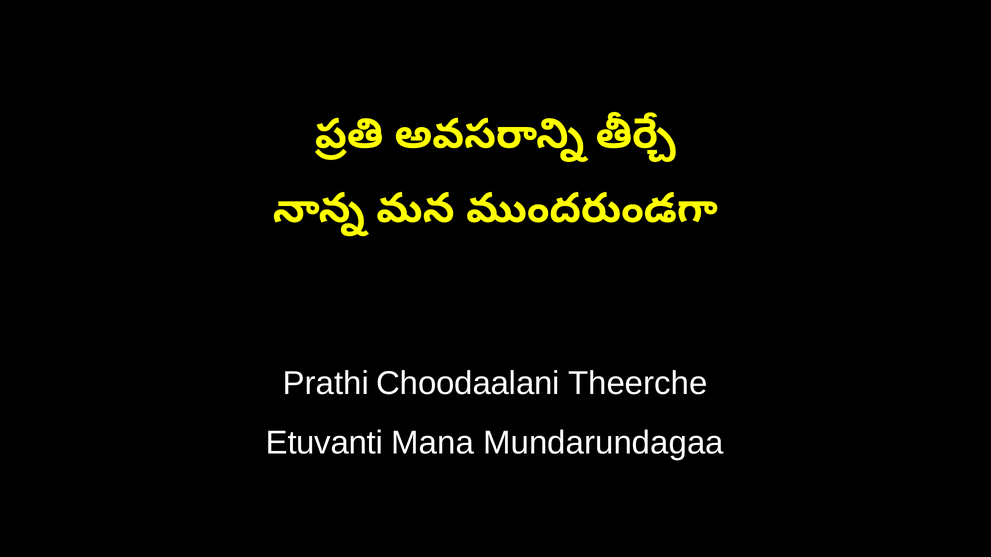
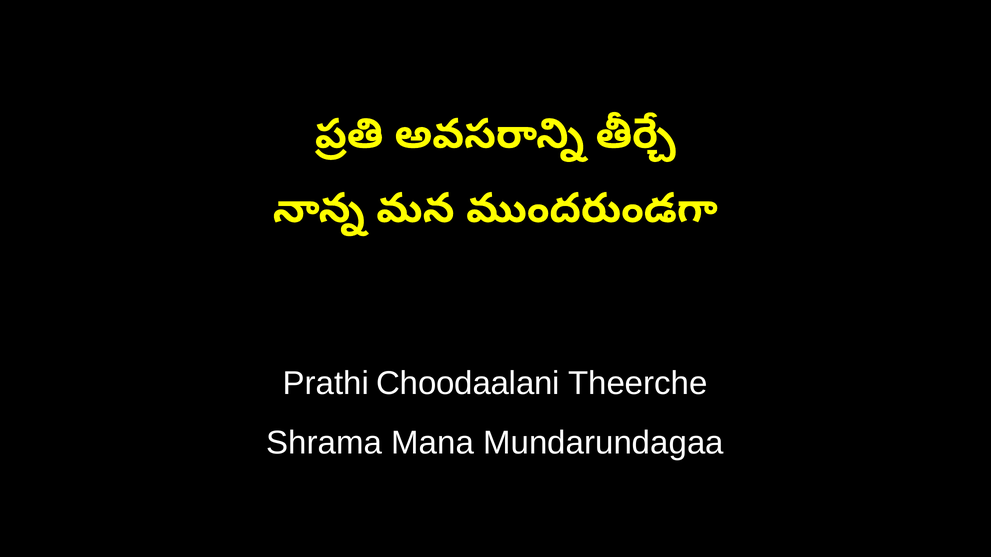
Etuvanti: Etuvanti -> Shrama (324, 443)
